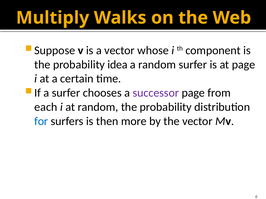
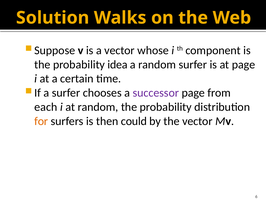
Multiply: Multiply -> Solution (53, 18)
for colour: blue -> orange (41, 121)
more: more -> could (134, 121)
